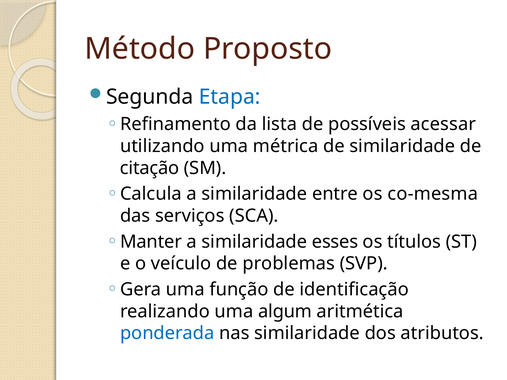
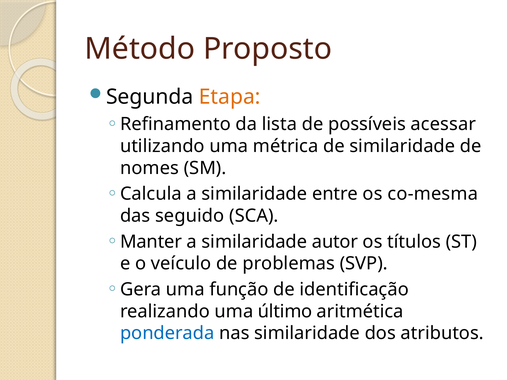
Etapa colour: blue -> orange (230, 97)
citação: citação -> nomes (150, 168)
serviços: serviços -> seguido (190, 216)
esses: esses -> autor (335, 242)
algum: algum -> último (285, 312)
